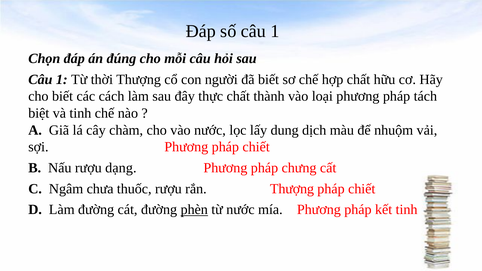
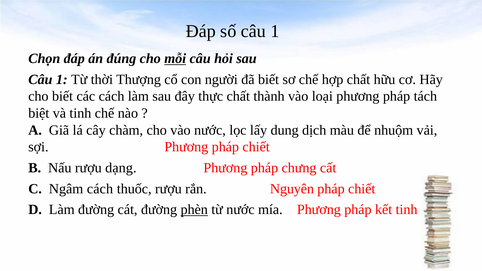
mỗi underline: none -> present (175, 59)
Ngâm chưa: chưa -> cách (100, 189)
rắn Thượng: Thượng -> Nguyên (292, 189)
